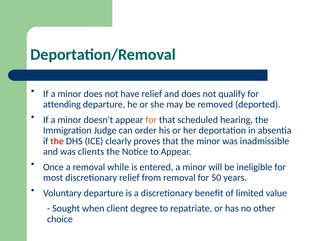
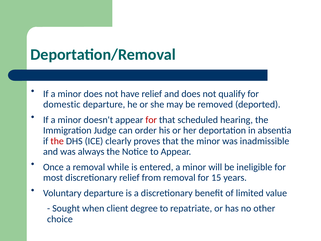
attending: attending -> domestic (62, 104)
for colour: orange -> red (151, 120)
clients: clients -> always (91, 152)
50: 50 -> 15 (216, 177)
